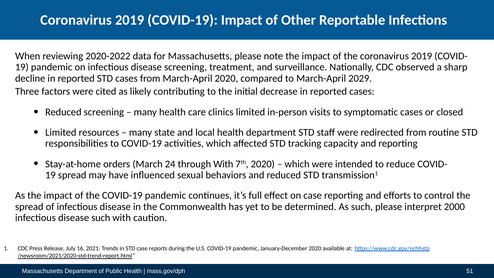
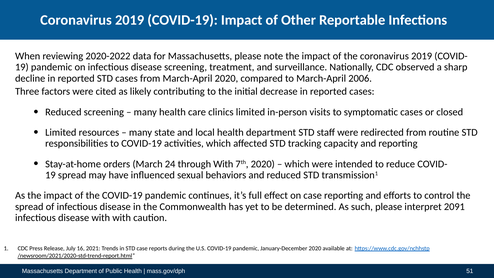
2029: 2029 -> 2006 (360, 78)
2000: 2000 -> 2091 (454, 207)
disease such: such -> with (101, 218)
